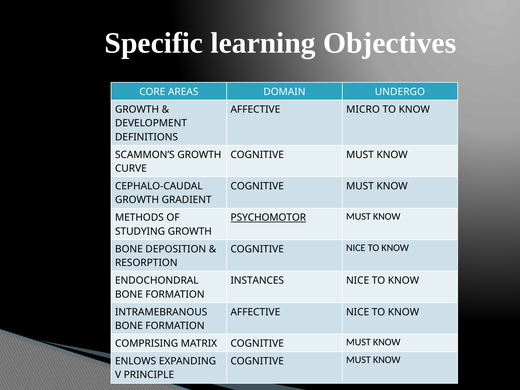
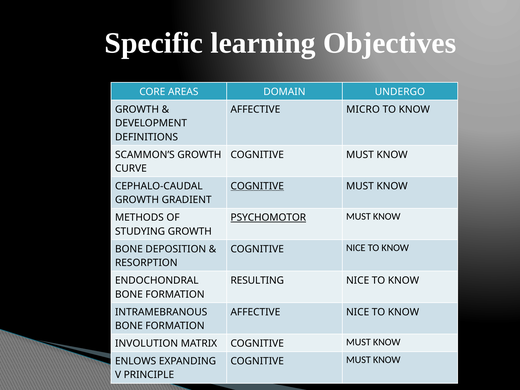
COGNITIVE underline: none -> present (257, 186)
INSTANCES: INSTANCES -> RESULTING (257, 281)
COMPRISING: COMPRISING -> INVOLUTION (147, 344)
